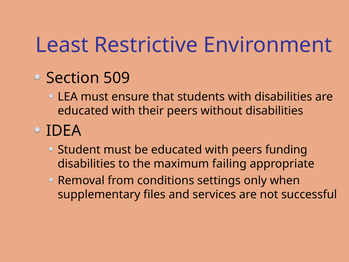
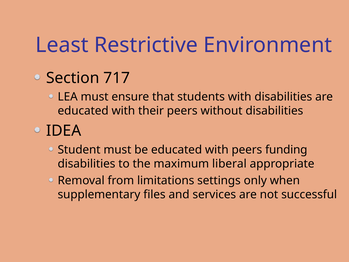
509: 509 -> 717 (117, 78)
failing: failing -> liberal (229, 164)
conditions: conditions -> limitations (166, 180)
